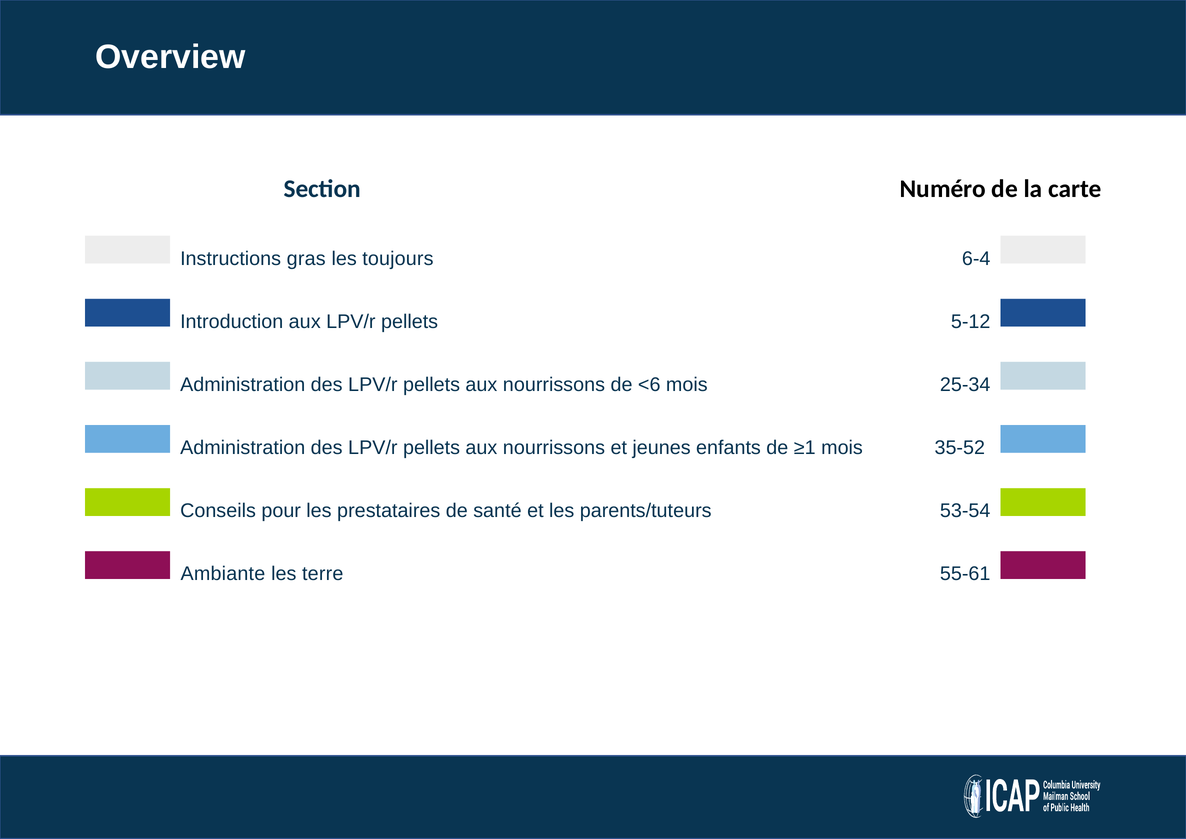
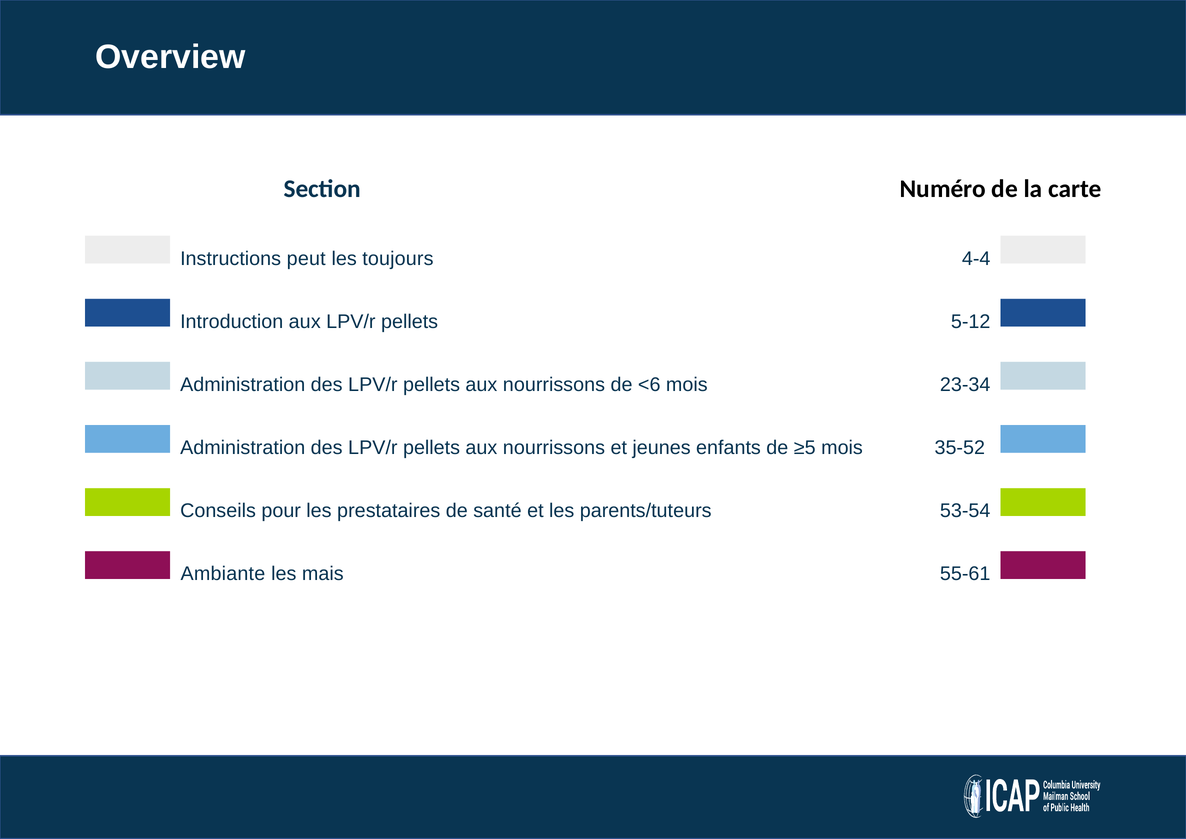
gras: gras -> peut (306, 259)
6-4: 6-4 -> 4-4 (976, 259)
25-34: 25-34 -> 23-34 (965, 385)
≥1: ≥1 -> ≥5 (805, 448)
terre: terre -> mais (323, 574)
